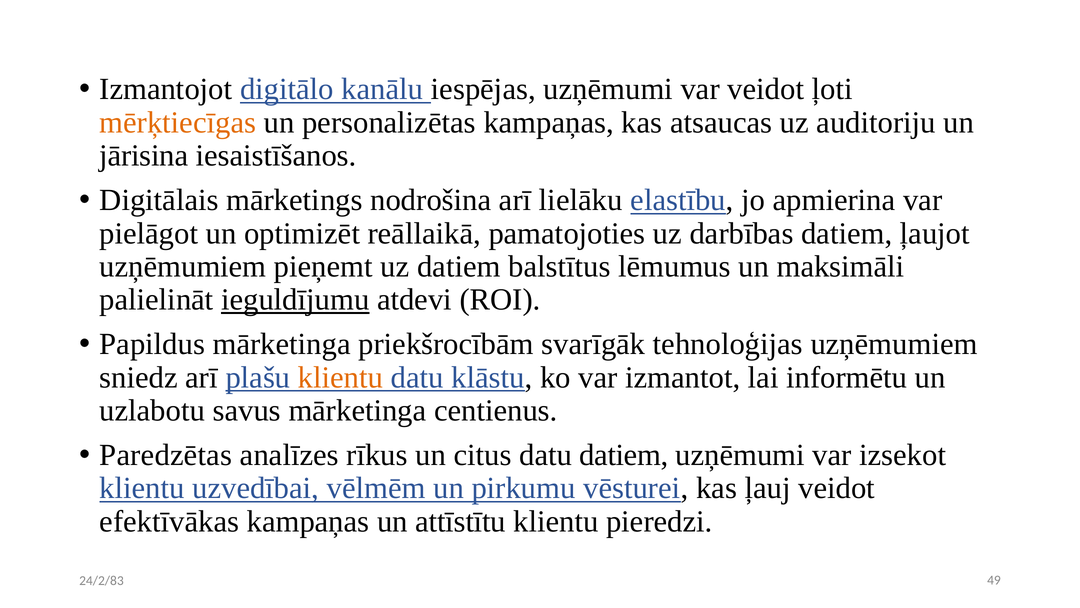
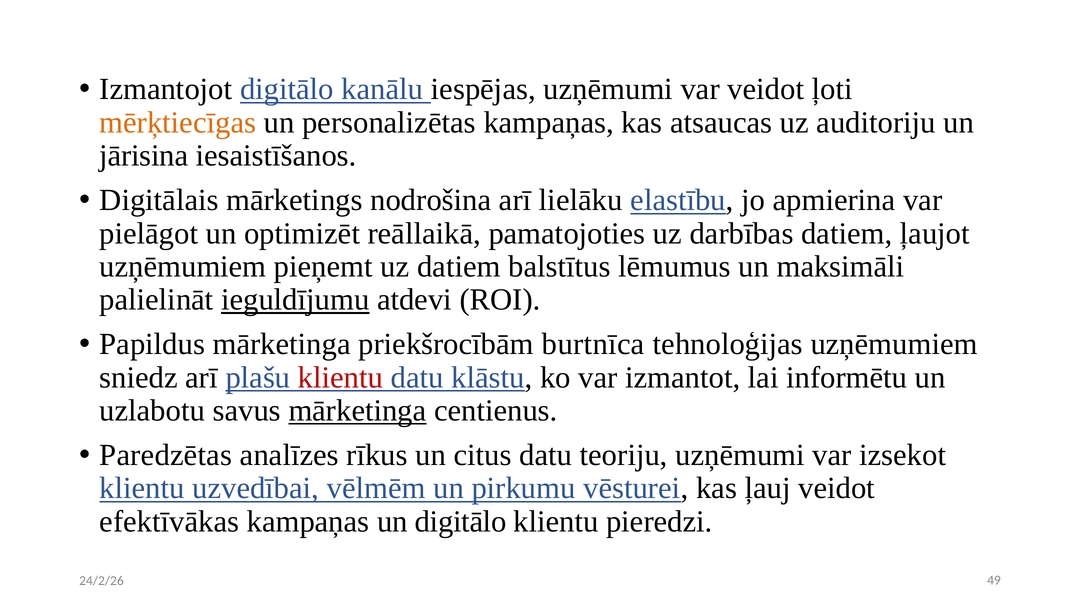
svarīgāk: svarīgāk -> burtnīca (593, 344)
klientu colour: orange -> red (341, 377)
mārketinga underline: none -> present (357, 410)
datu datiem: datiem -> teoriju (624, 455)
un attīstītu: attīstītu -> digitālo (461, 521)
24/2/83: 24/2/83 -> 24/2/26 (101, 580)
